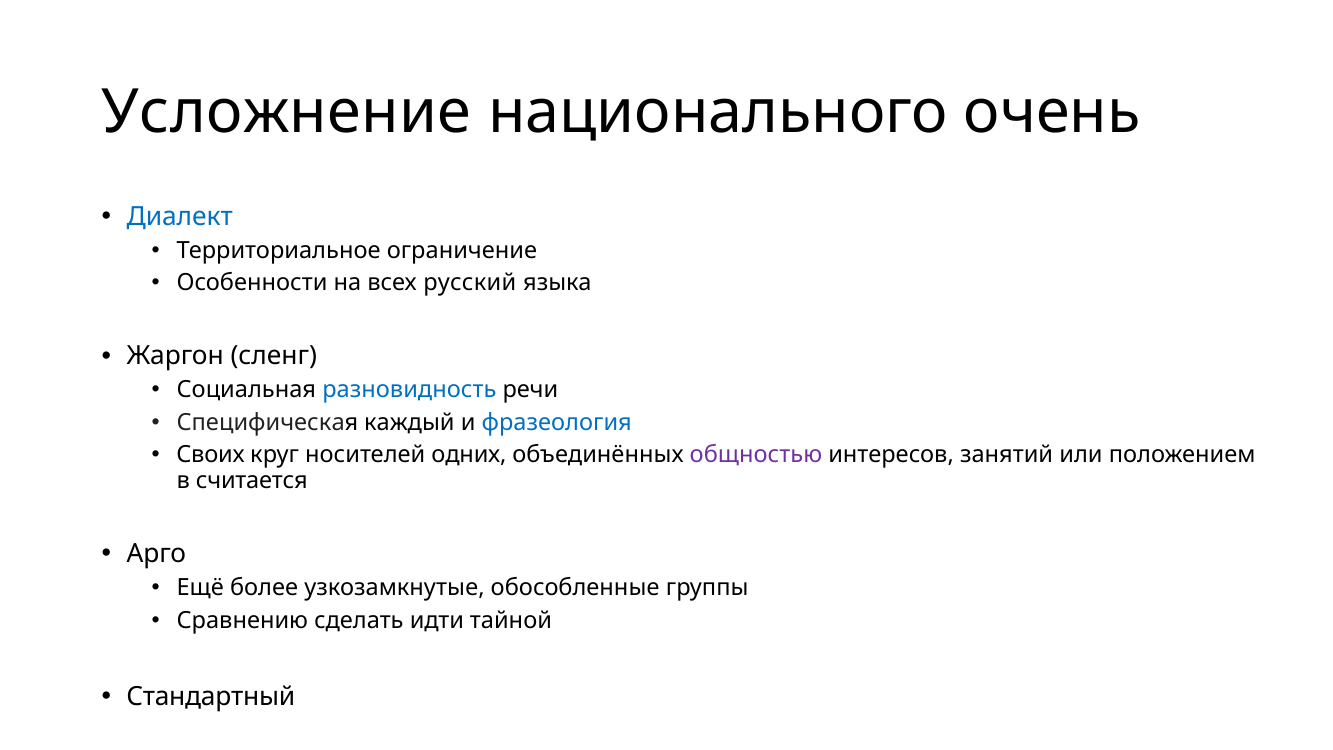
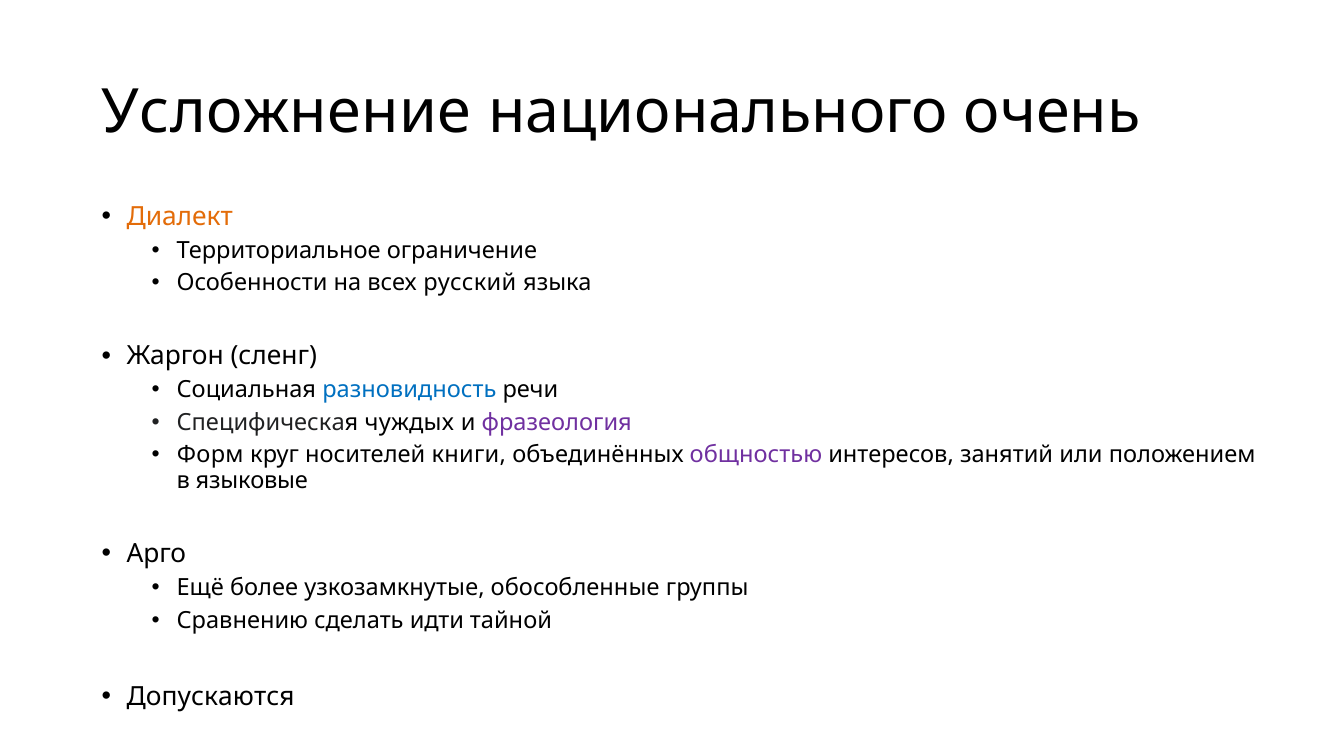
Диалект colour: blue -> orange (180, 216)
каждый: каждый -> чуждых (409, 423)
фразеология colour: blue -> purple (557, 423)
Своих: Своих -> Форм (210, 455)
одних: одних -> книги (469, 455)
считается: считается -> языковые (252, 480)
Cтандартный: Cтандартный -> Допускаются (211, 696)
